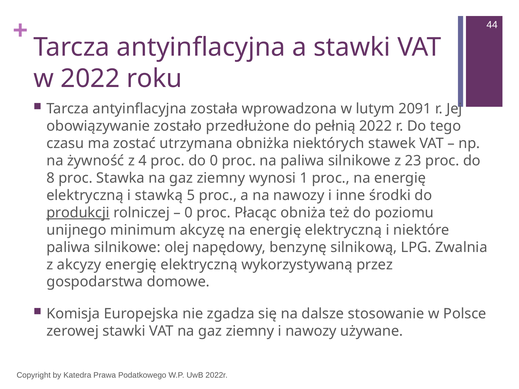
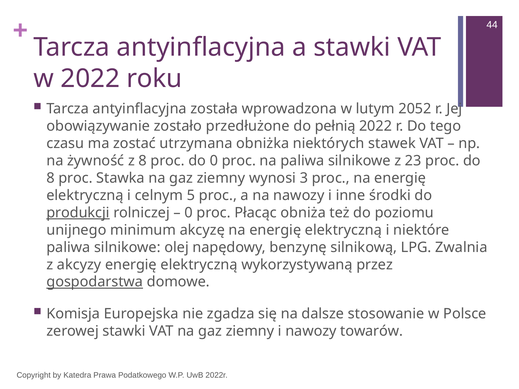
2091: 2091 -> 2052 (415, 109)
z 4: 4 -> 8 (143, 161)
1: 1 -> 3 (304, 178)
stawką: stawką -> celnym (159, 195)
gospodarstwa underline: none -> present (95, 282)
używane: używane -> towarów (372, 331)
